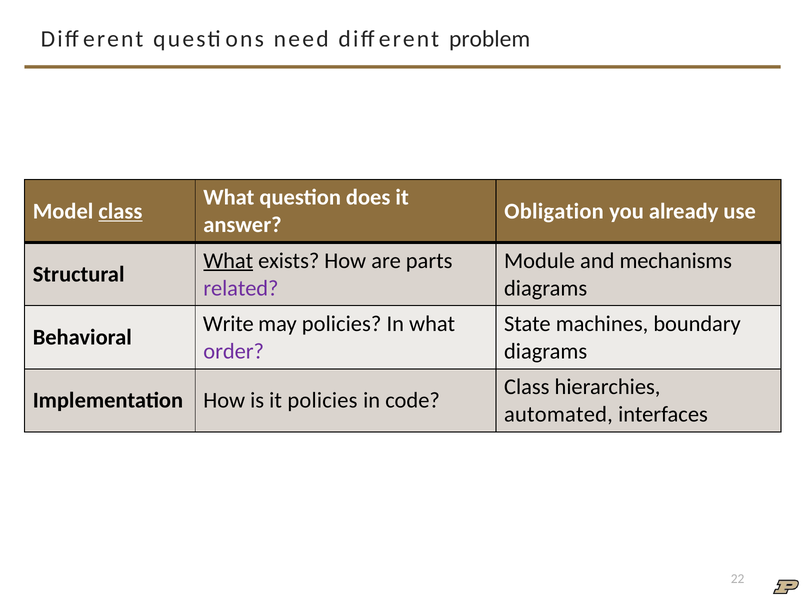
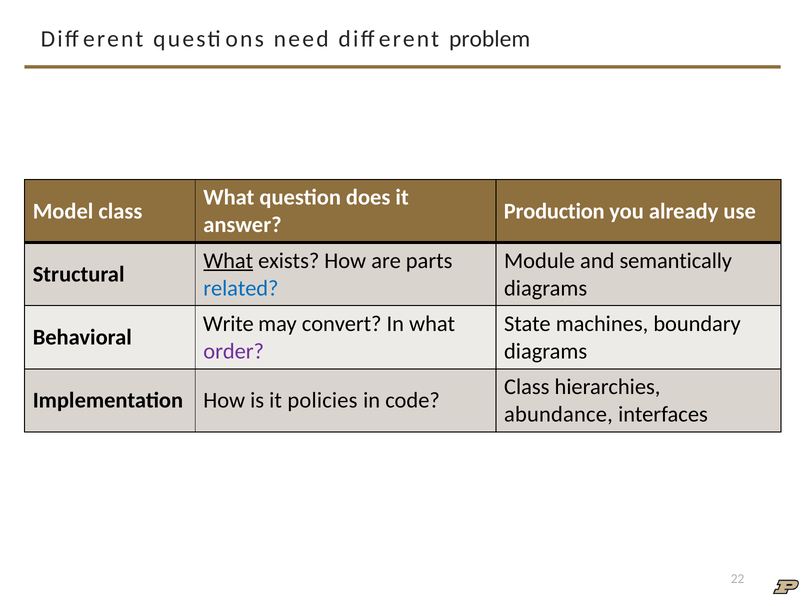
class underline: present -> none (120, 211)
Obligation: Obligation -> Production (554, 211)
mechanisms: mechanisms -> semantically (676, 261)
related colour: purple -> blue (241, 288)
may policies: policies -> convert (342, 324)
automated: automated -> abundance (558, 414)
